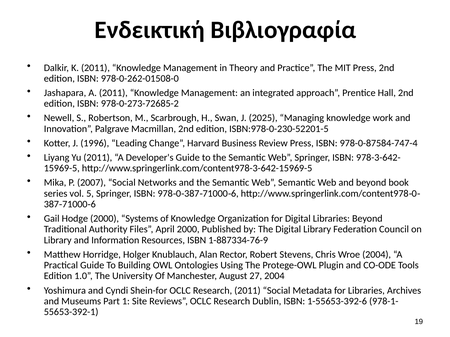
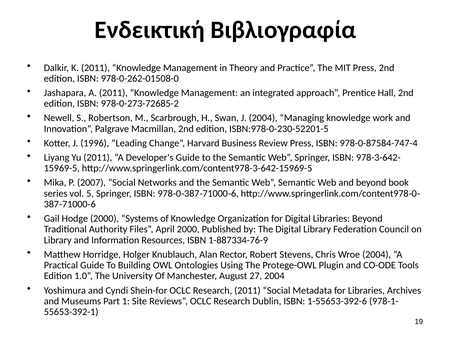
J 2025: 2025 -> 2004 (263, 118)
